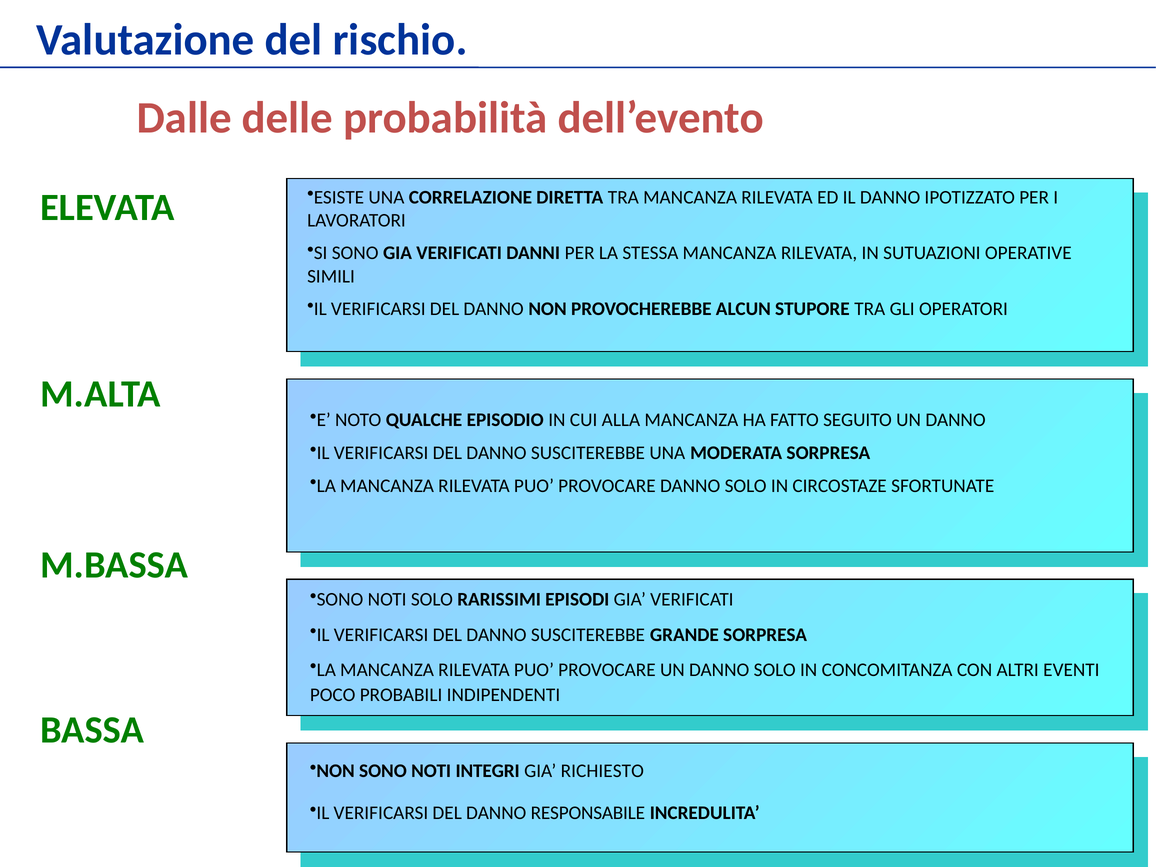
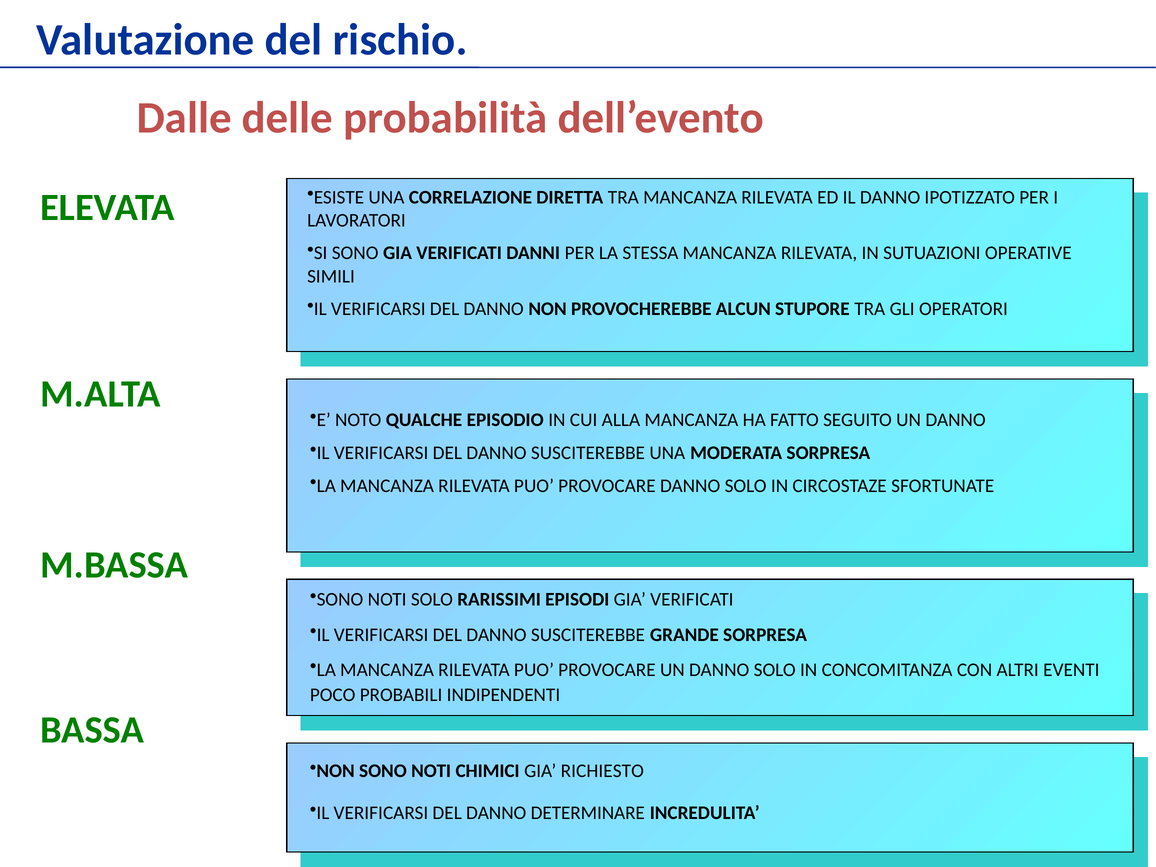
INTEGRI: INTEGRI -> CHIMICI (488, 771)
RESPONSABILE: RESPONSABILE -> DETERMINARE (588, 813)
